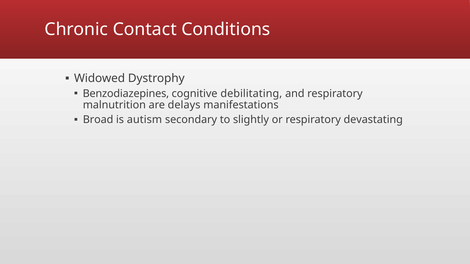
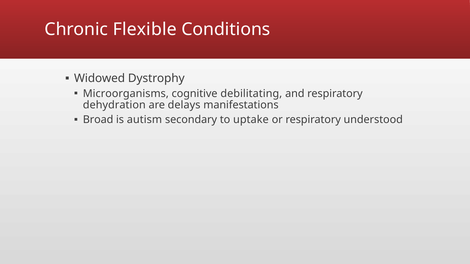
Contact: Contact -> Flexible (145, 29)
Benzodiazepines: Benzodiazepines -> Microorganisms (126, 94)
malnutrition: malnutrition -> dehydration (114, 105)
slightly: slightly -> uptake (251, 120)
devastating: devastating -> understood (373, 120)
